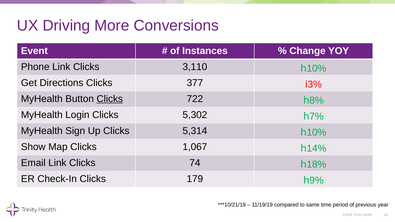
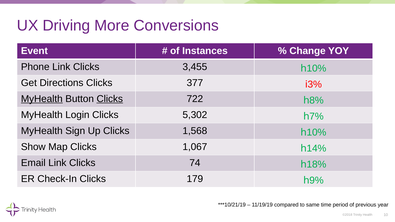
3,110: 3,110 -> 3,455 (195, 67)
MyHealth underline: none -> present (42, 99)
5,314: 5,314 -> 1,568 (195, 131)
